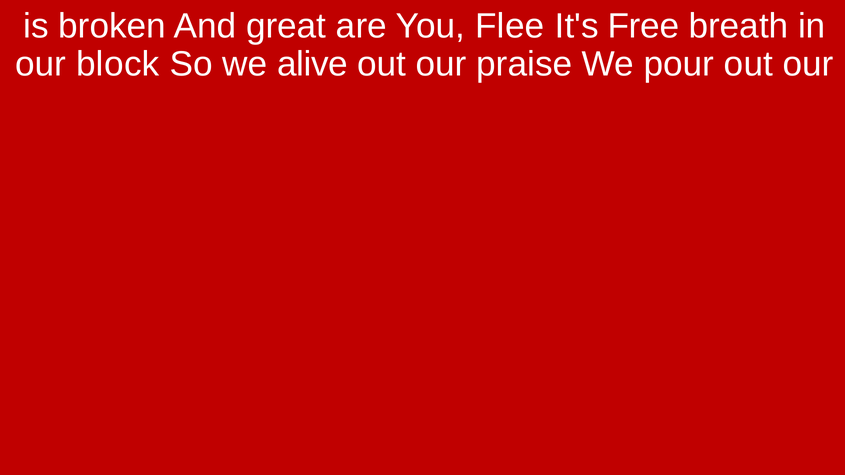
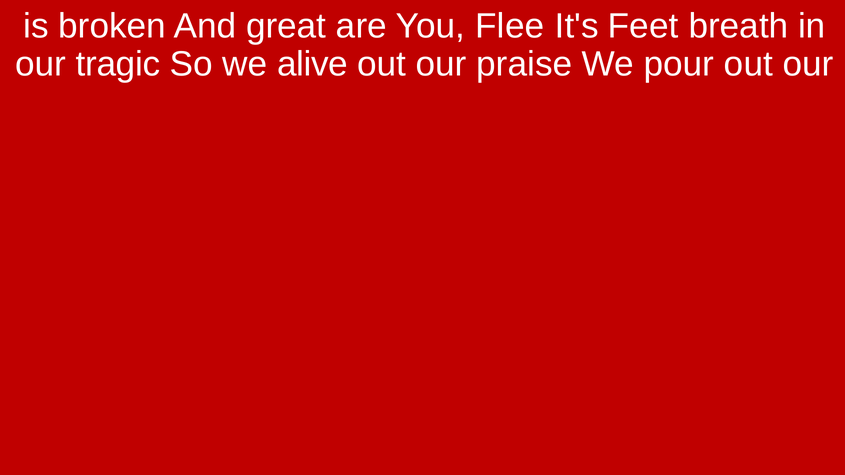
Free: Free -> Feet (643, 26)
block: block -> tragic (118, 64)
